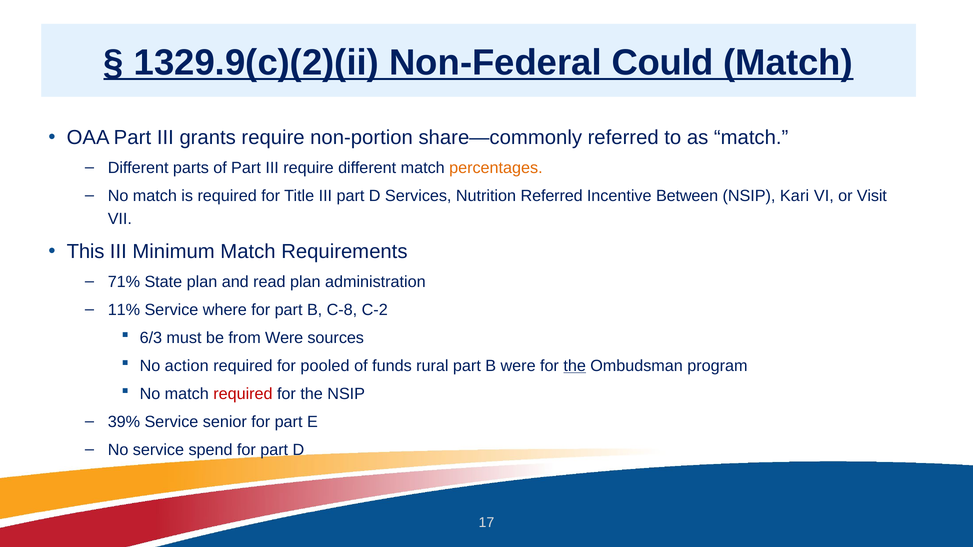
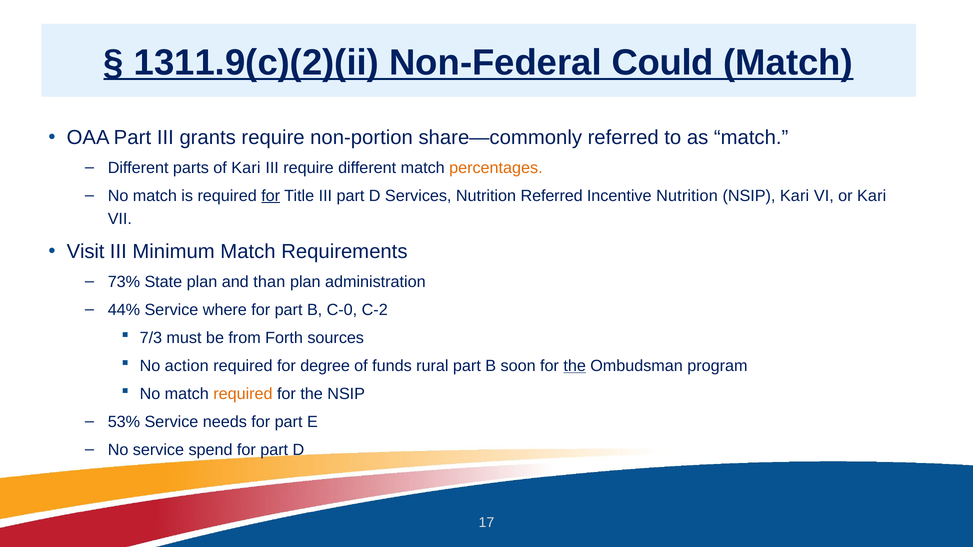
1329.9(c)(2)(ii: 1329.9(c)(2)(ii -> 1311.9(c)(2)(ii (256, 63)
of Part: Part -> Kari (246, 168)
for underline: none -> present (271, 196)
Incentive Between: Between -> Nutrition (687, 196)
or Visit: Visit -> Kari (872, 196)
This: This -> Visit (86, 252)
71%: 71% -> 73% (124, 282)
read: read -> than (269, 282)
11%: 11% -> 44% (124, 310)
C-8: C-8 -> C-0 (342, 310)
6/3: 6/3 -> 7/3 (151, 338)
from Were: Were -> Forth (284, 338)
pooled: pooled -> degree (325, 366)
B were: were -> soon (518, 366)
required colour: red -> orange (243, 394)
39%: 39% -> 53% (124, 422)
senior: senior -> needs (225, 422)
